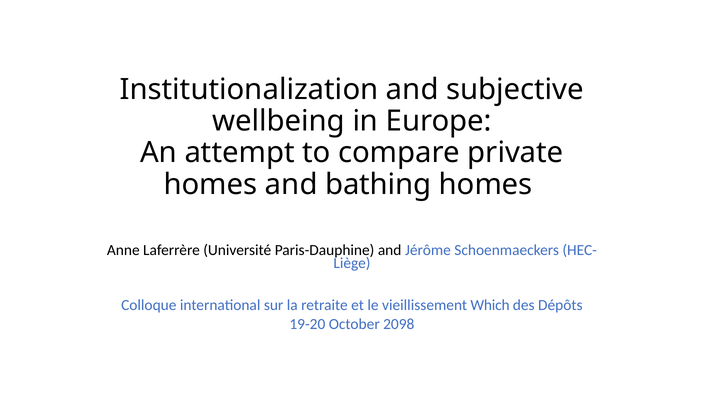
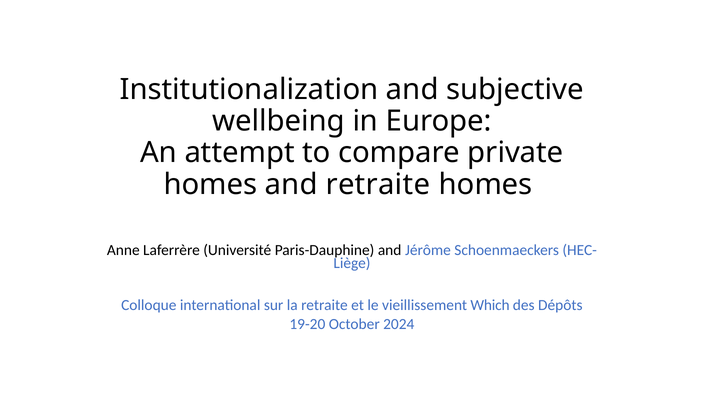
and bathing: bathing -> retraite (378, 184)
2098: 2098 -> 2024 (399, 324)
